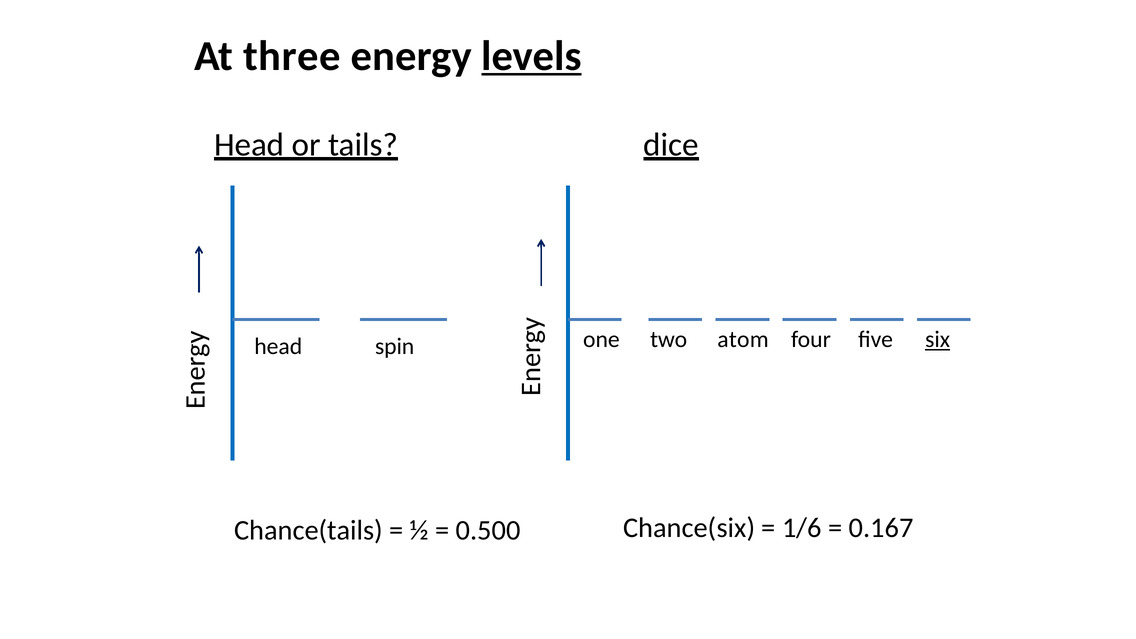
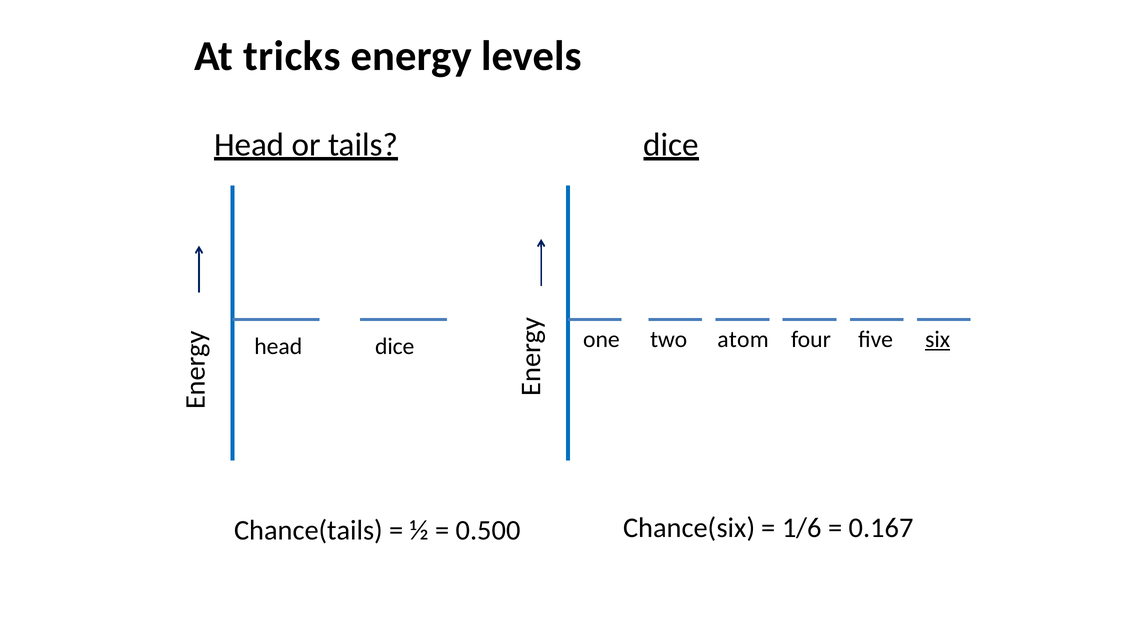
three: three -> tricks (292, 56)
levels underline: present -> none (531, 56)
head spin: spin -> dice (395, 346)
